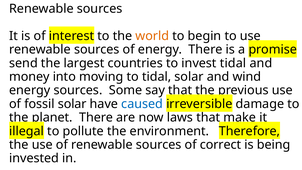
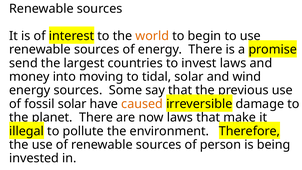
invest tidal: tidal -> laws (233, 63)
caused colour: blue -> orange (142, 104)
correct: correct -> person (220, 145)
